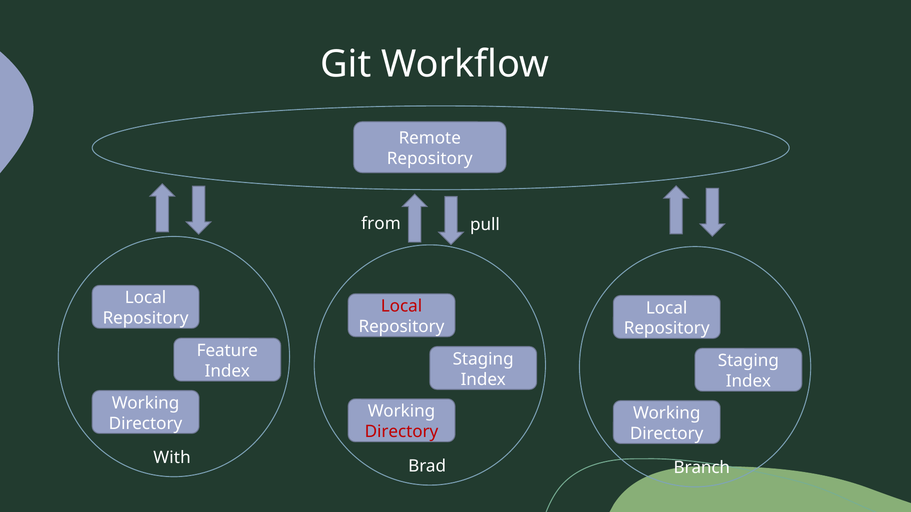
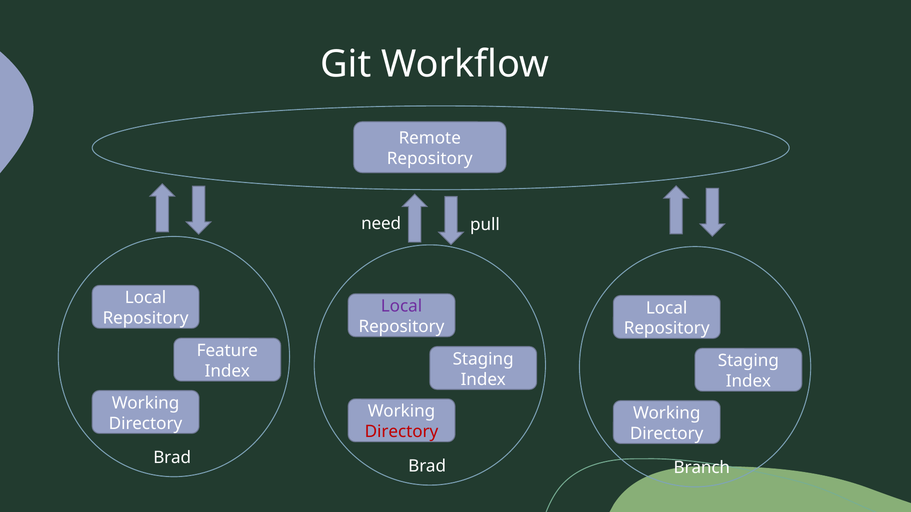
from: from -> need (381, 224)
Local colour: red -> purple (401, 306)
With: With -> Brad (172, 458)
